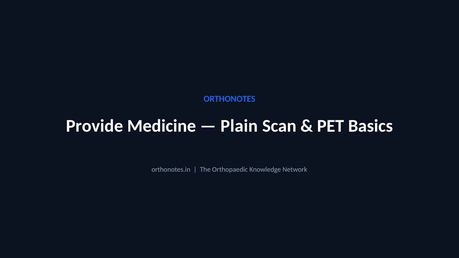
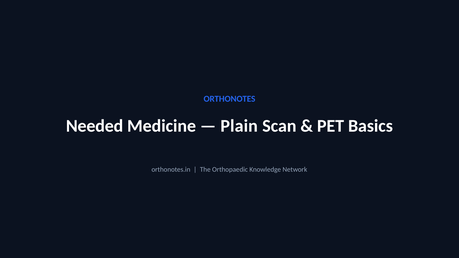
Provide: Provide -> Needed (95, 126)
